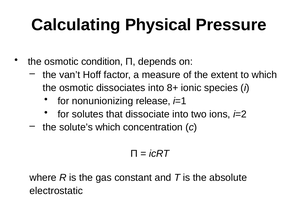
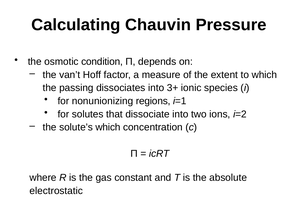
Physical: Physical -> Chauvin (158, 25)
osmotic: osmotic -> passing (76, 88)
8+: 8+ -> 3+ (173, 88)
release: release -> regions (153, 101)
